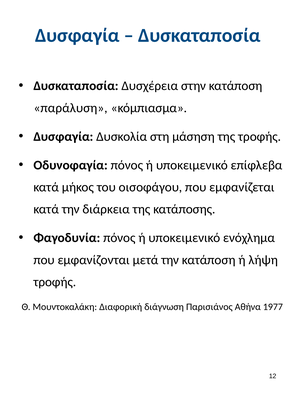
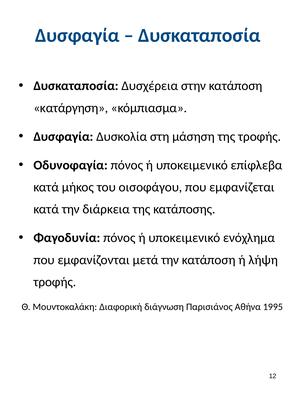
παράλυση: παράλυση -> κατάργηση (71, 108)
1977: 1977 -> 1995 (273, 306)
